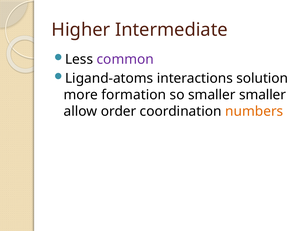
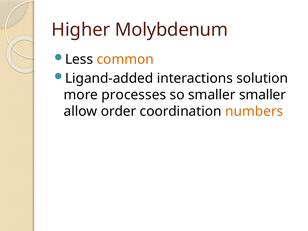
Intermediate: Intermediate -> Molybdenum (171, 30)
common colour: purple -> orange (125, 59)
Ligand-atoms: Ligand-atoms -> Ligand-added (109, 78)
formation: formation -> processes (134, 95)
